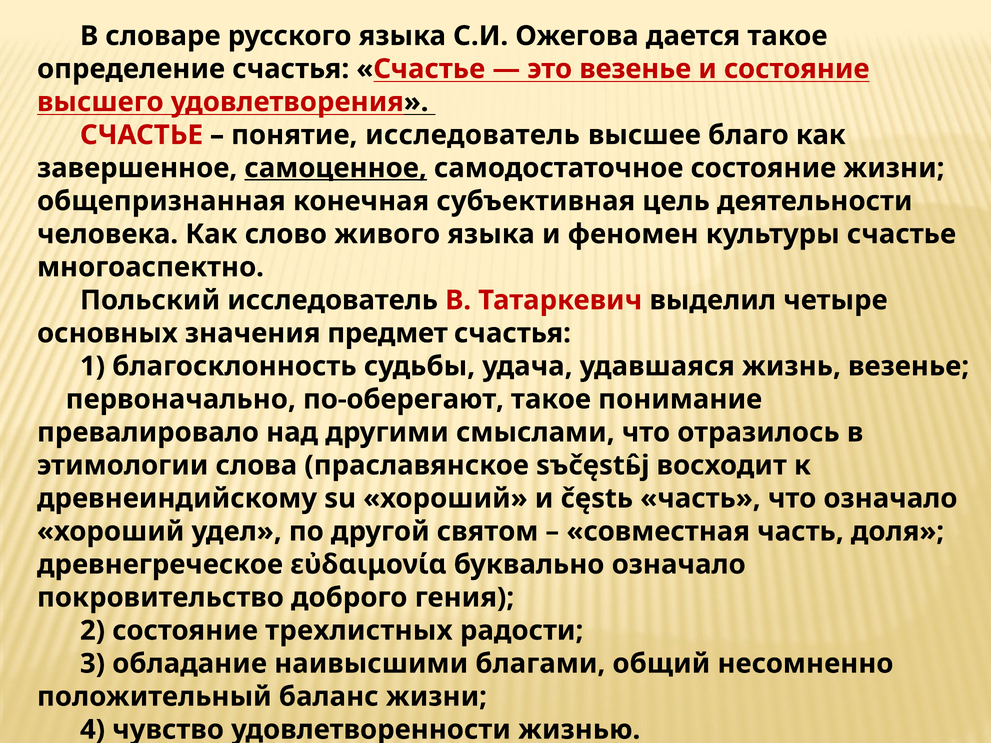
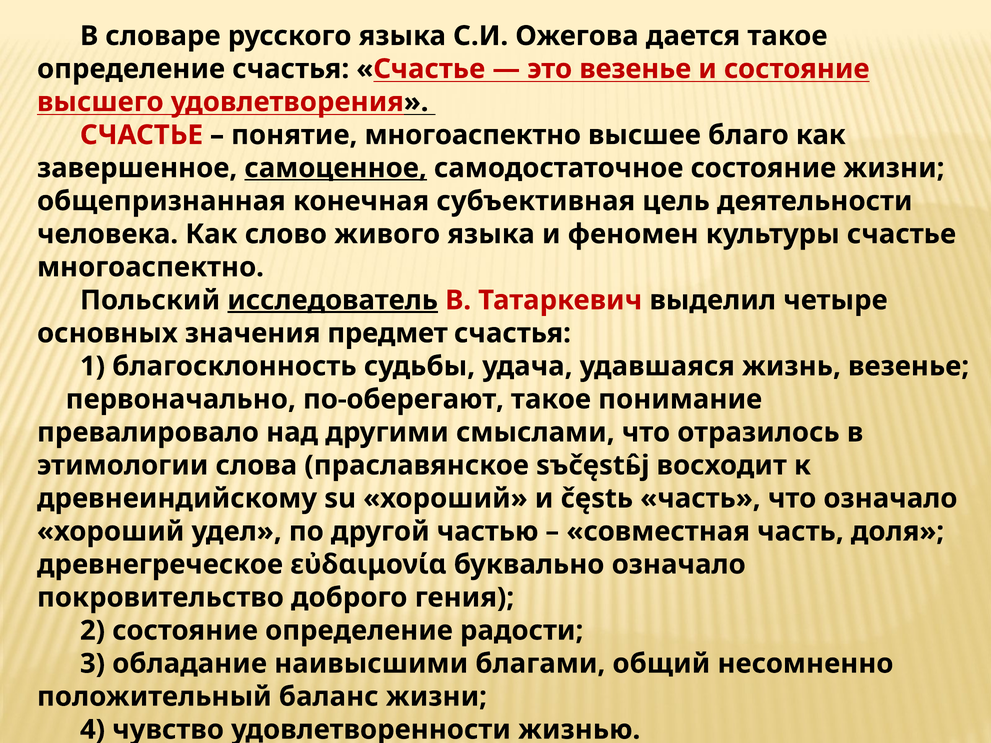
понятие исследователь: исследователь -> многоаспектно (473, 135)
исследователь underline: none -> present (333, 300)
святом: святом -> частью (488, 532)
состояние трехлистных: трехлистных -> определение (359, 631)
